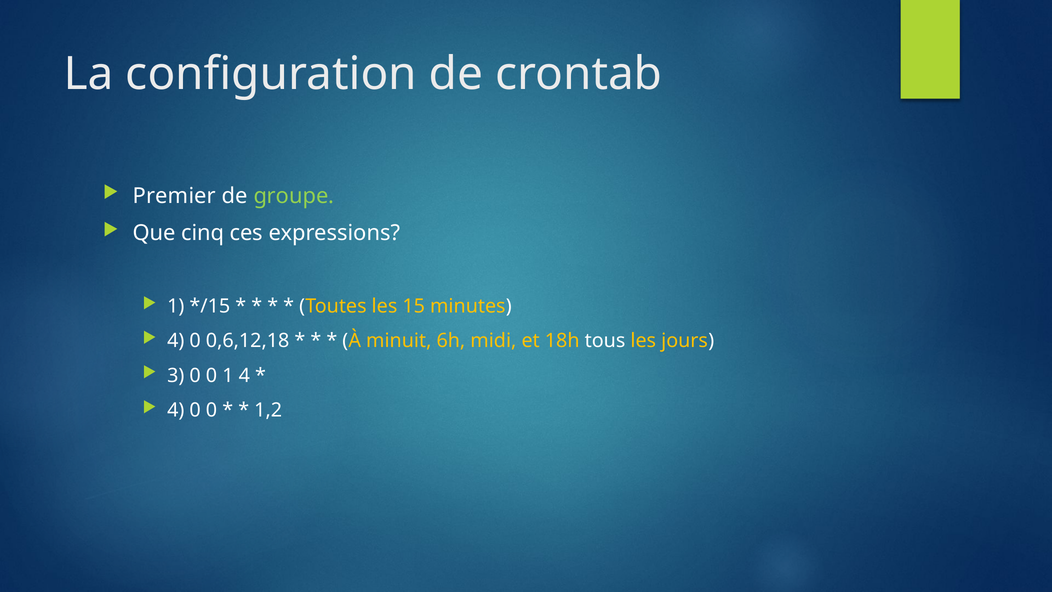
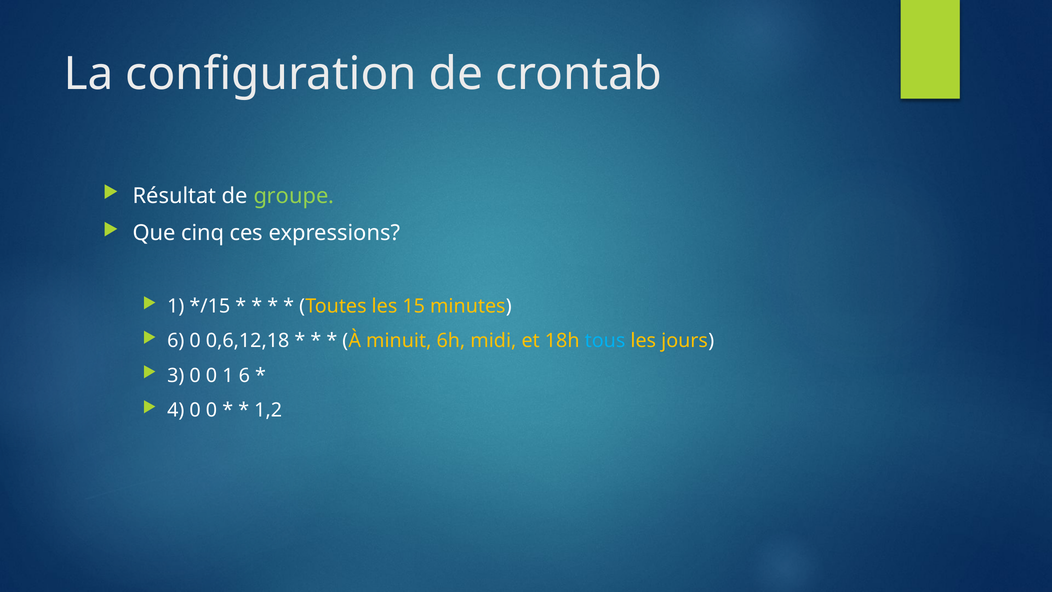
Premier: Premier -> Résultat (174, 196)
4: 4 -> 6 (176, 341)
tous colour: white -> light blue (605, 341)
1 4: 4 -> 6 (244, 375)
